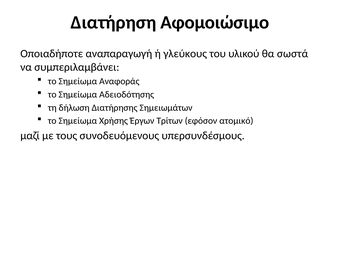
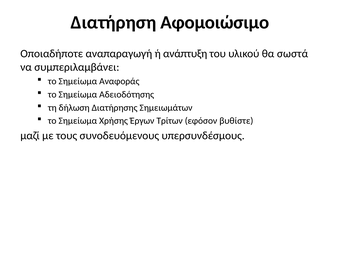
γλεύκους: γλεύκους -> ανάπτυξη (185, 54)
ατομικό: ατομικό -> βυθίστε (236, 121)
